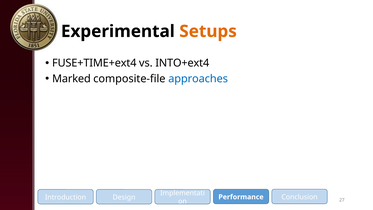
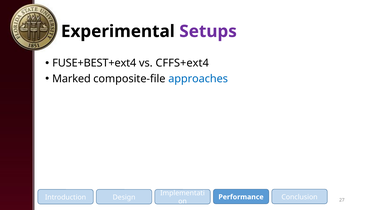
Setups colour: orange -> purple (208, 31)
FUSE+TIME+ext4: FUSE+TIME+ext4 -> FUSE+BEST+ext4 (94, 63)
INTO+ext4: INTO+ext4 -> CFFS+ext4 (182, 63)
